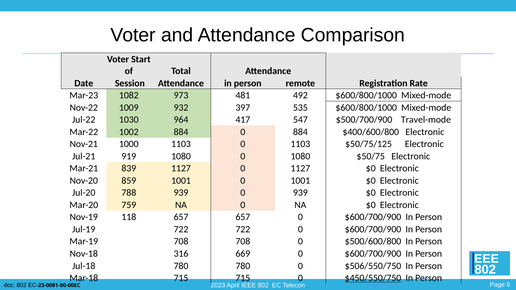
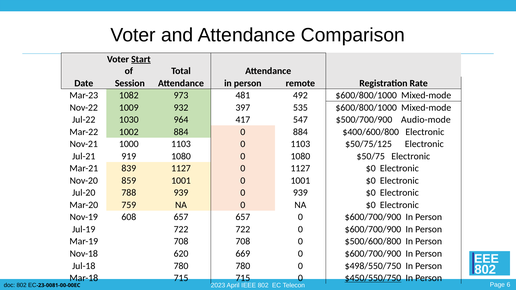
Start underline: none -> present (141, 59)
Travel-mode: Travel-mode -> Audio-mode (426, 120)
118: 118 -> 608 (129, 217)
316: 316 -> 620 (181, 254)
$506/550/750: $506/550/750 -> $498/550/750 (373, 266)
